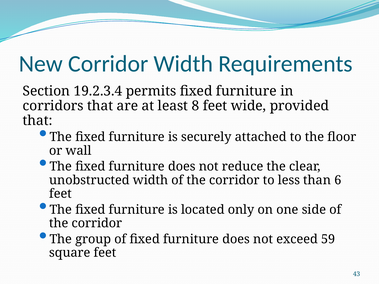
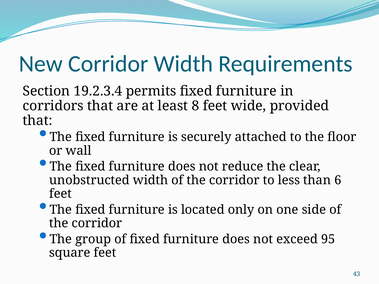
59: 59 -> 95 (328, 239)
